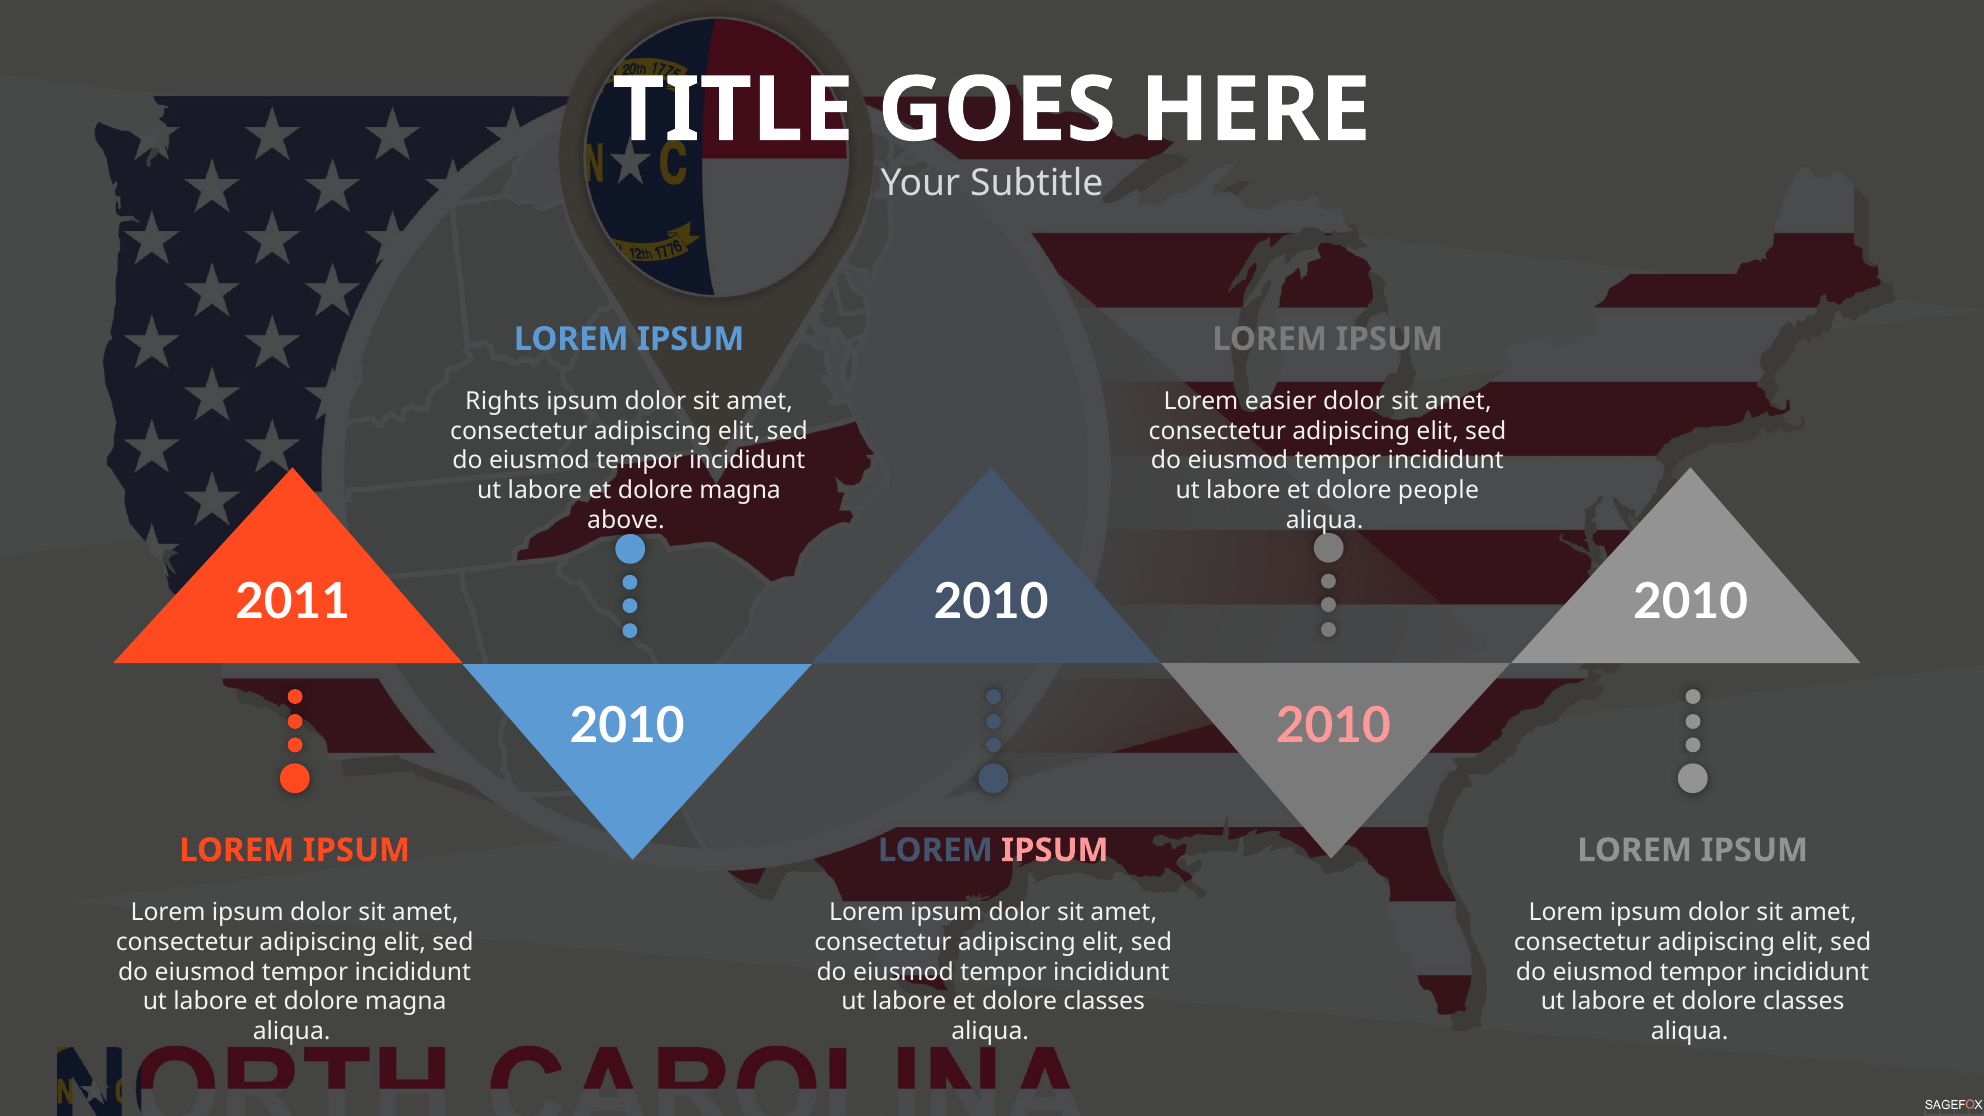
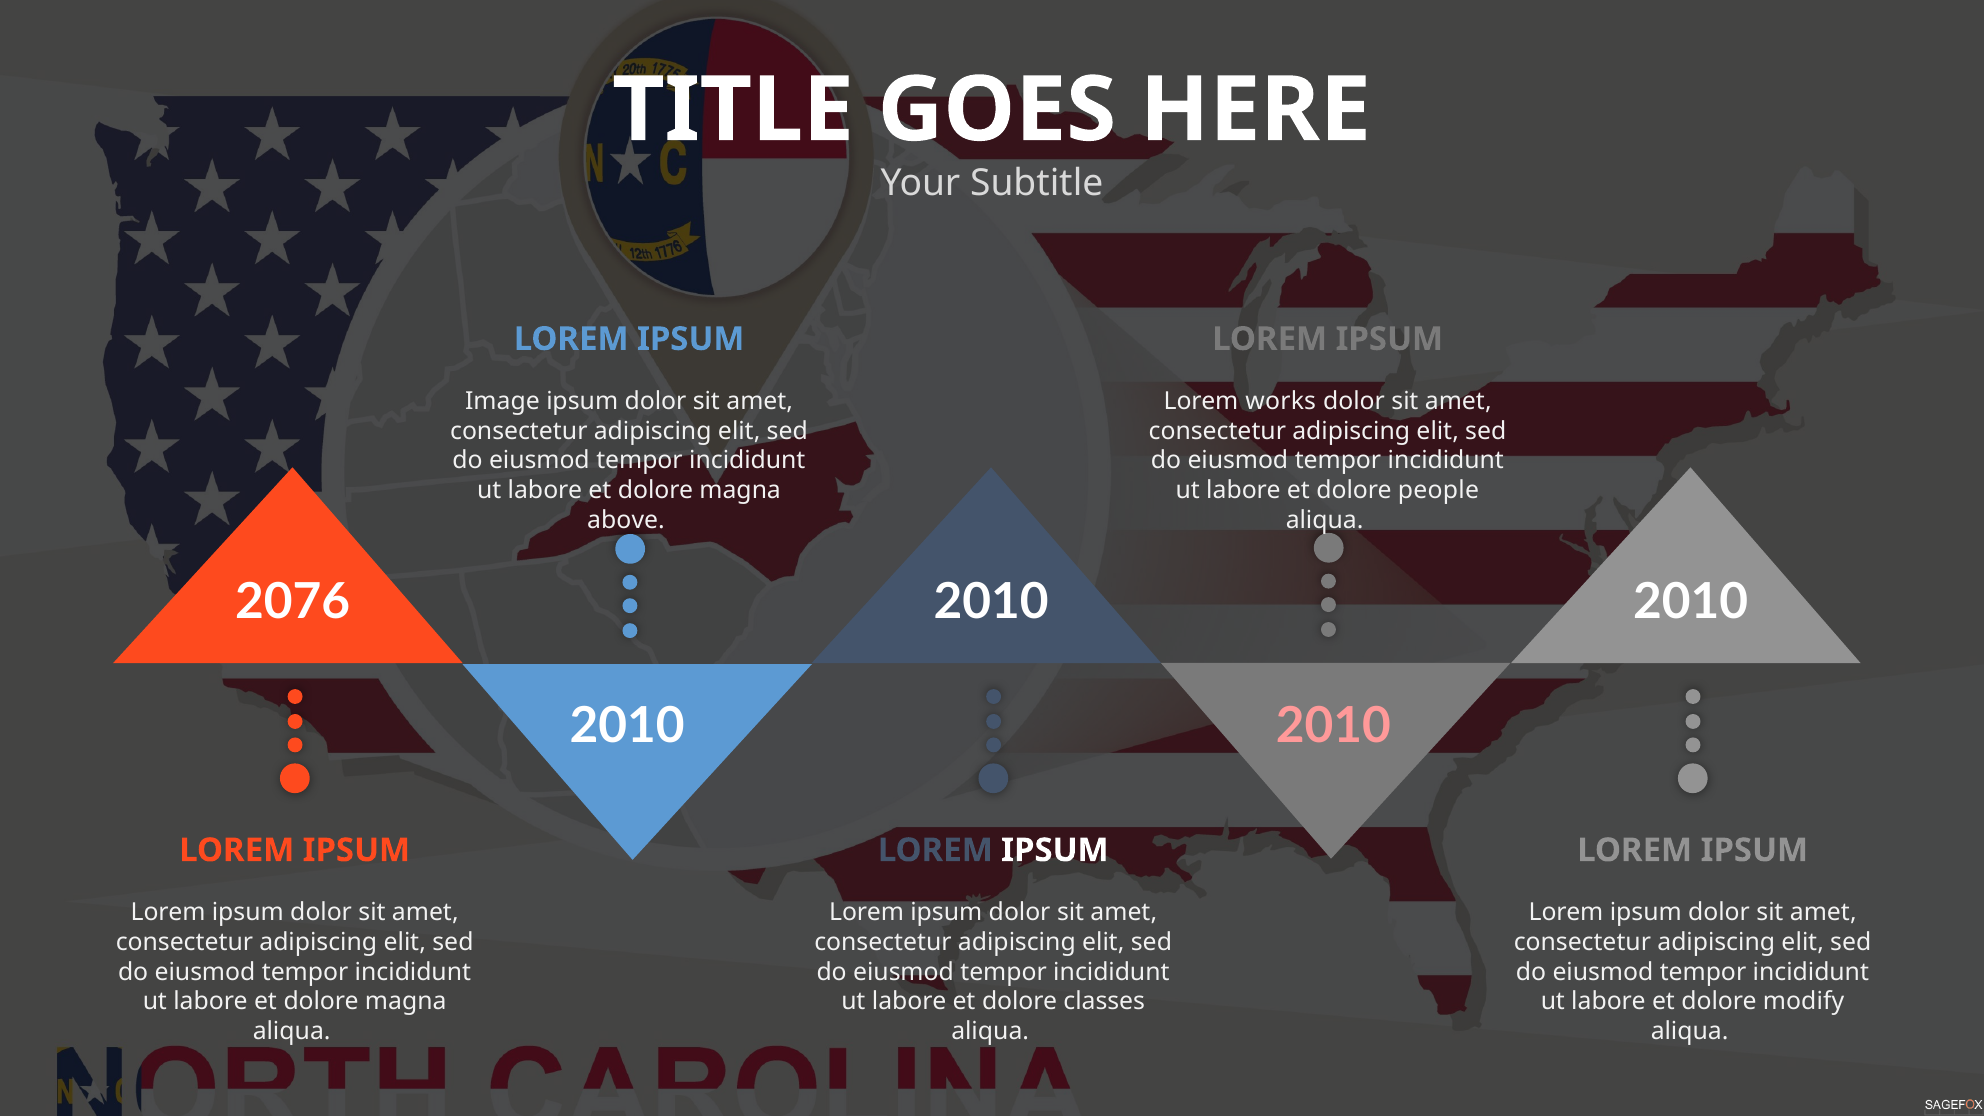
Rights: Rights -> Image (502, 401)
easier: easier -> works (1281, 401)
2011: 2011 -> 2076 (293, 602)
IPSUM colour: pink -> white (1055, 850)
classes: classes -> modify (1804, 1002)
